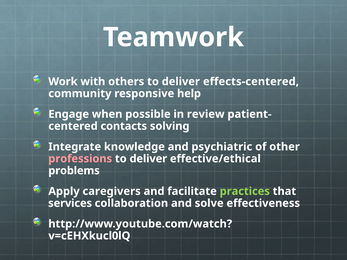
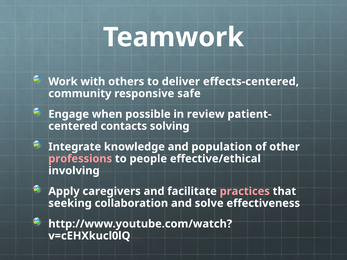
help: help -> safe (189, 94)
psychiatric: psychiatric -> population (222, 147)
deliver: deliver -> people (148, 159)
problems: problems -> involving (74, 171)
practices colour: light green -> pink (245, 191)
services: services -> seeking (70, 203)
